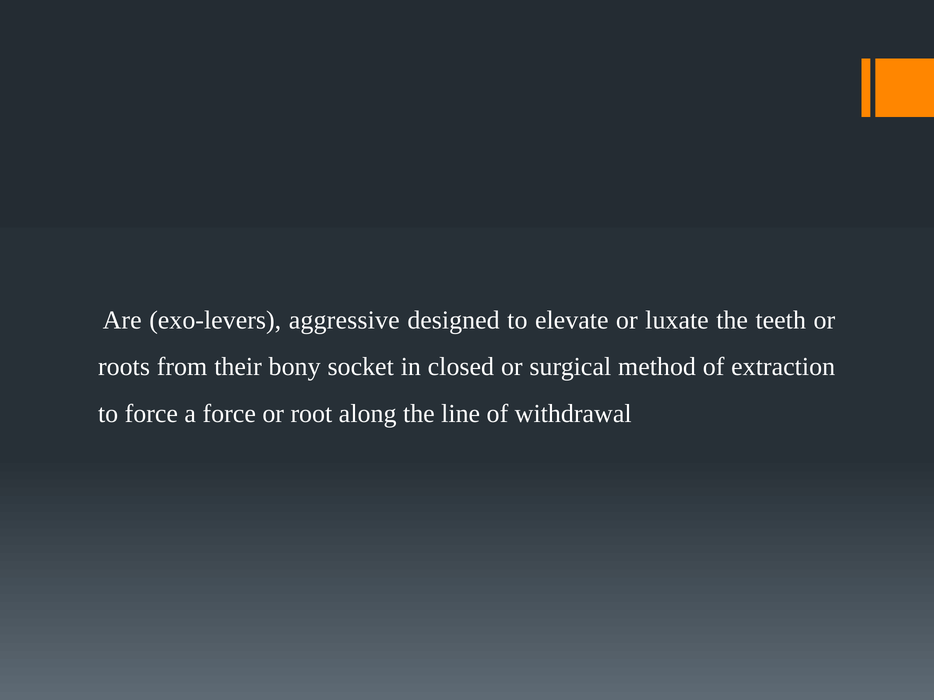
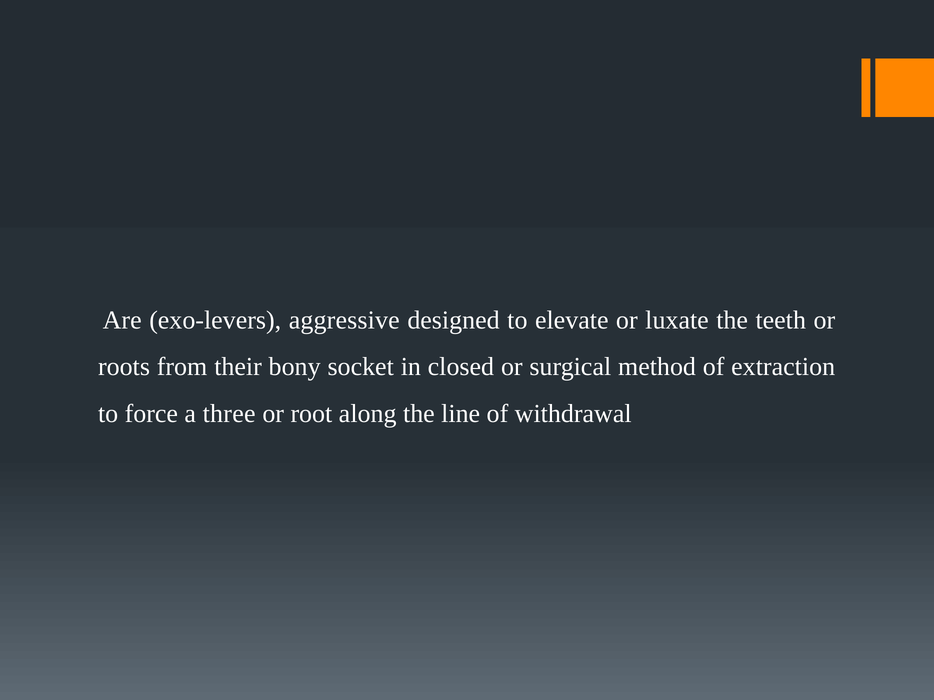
a force: force -> three (229, 414)
